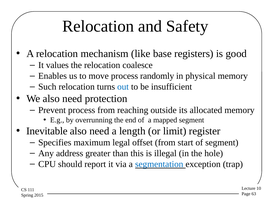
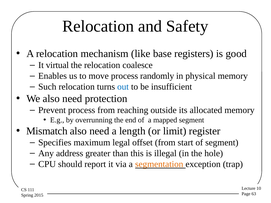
values: values -> virtual (57, 65)
Inevitable: Inevitable -> Mismatch (47, 131)
segmentation colour: blue -> orange (159, 164)
